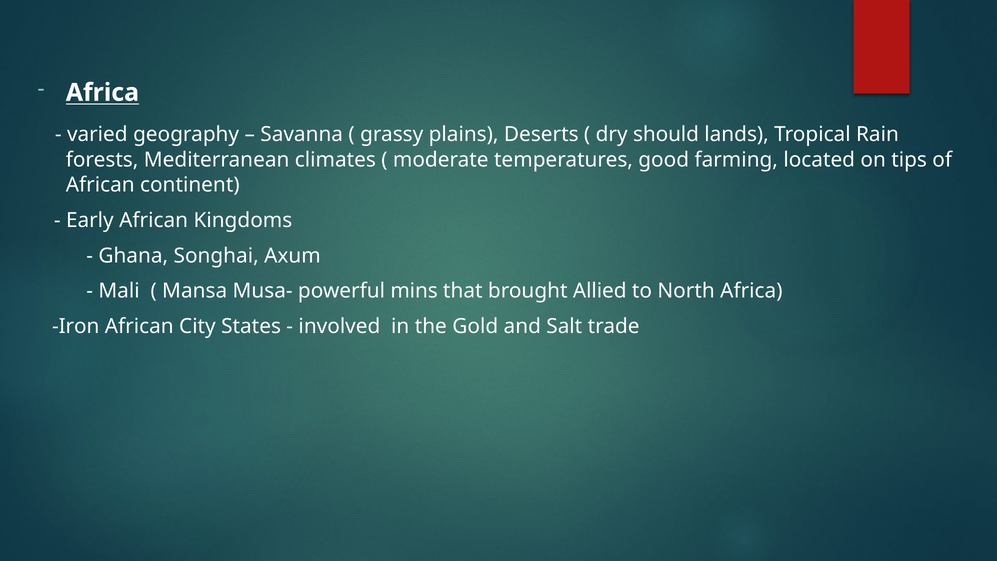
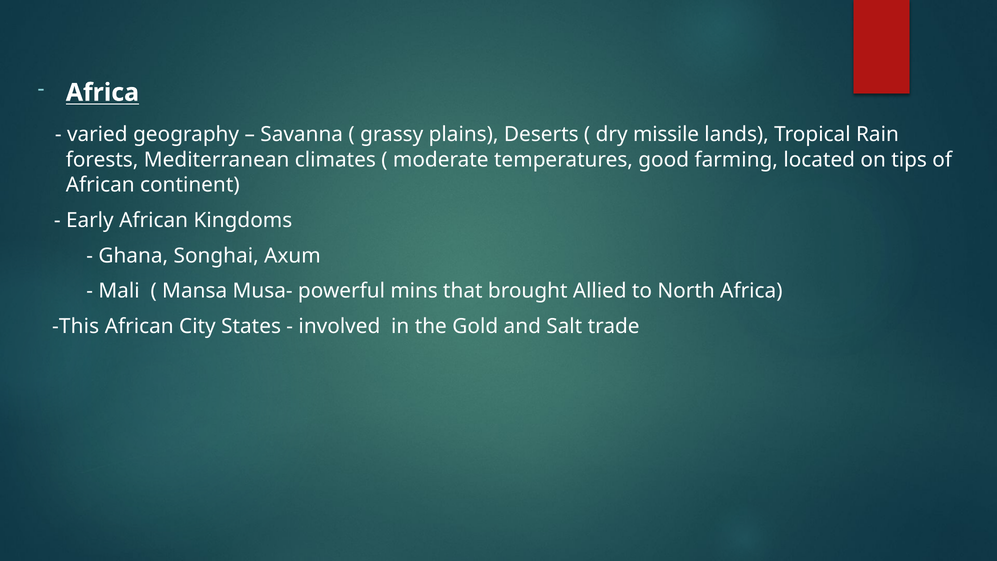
should: should -> missile (666, 134)
Iron: Iron -> This (76, 326)
